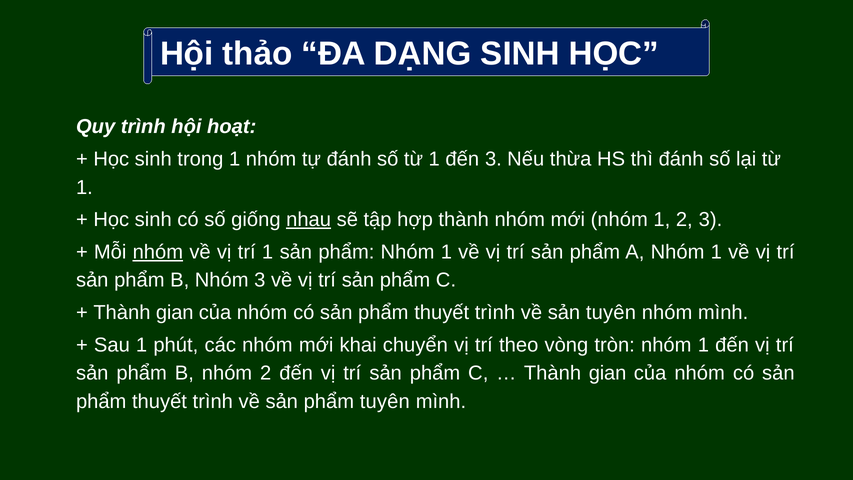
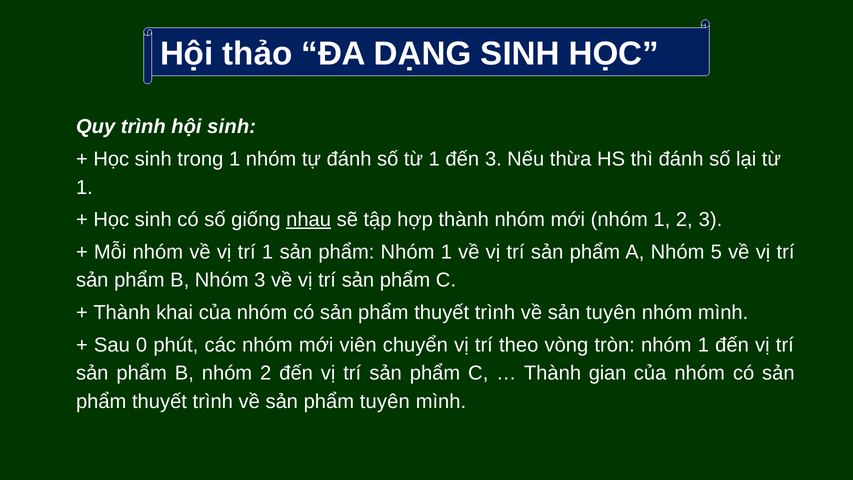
hội hoạt: hoạt -> sinh (232, 127)
nhóm underline: present -> none (158, 252)
A Nhóm 1: 1 -> 5 (716, 252)
gian: gian -> khai (175, 312)
Sau 1: 1 -> 0 (142, 345)
khai: khai -> viên (358, 345)
